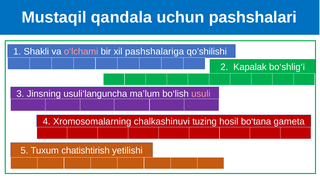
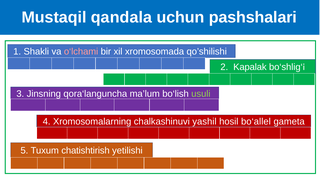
pashshalariga: pashshalariga -> xromosomada (155, 52)
usuli‘languncha: usuli‘languncha -> qora‘languncha (95, 94)
usuli colour: pink -> light green (201, 94)
tuzing: tuzing -> yashil (204, 122)
bo‘tana: bo‘tana -> bo‘allel (256, 122)
